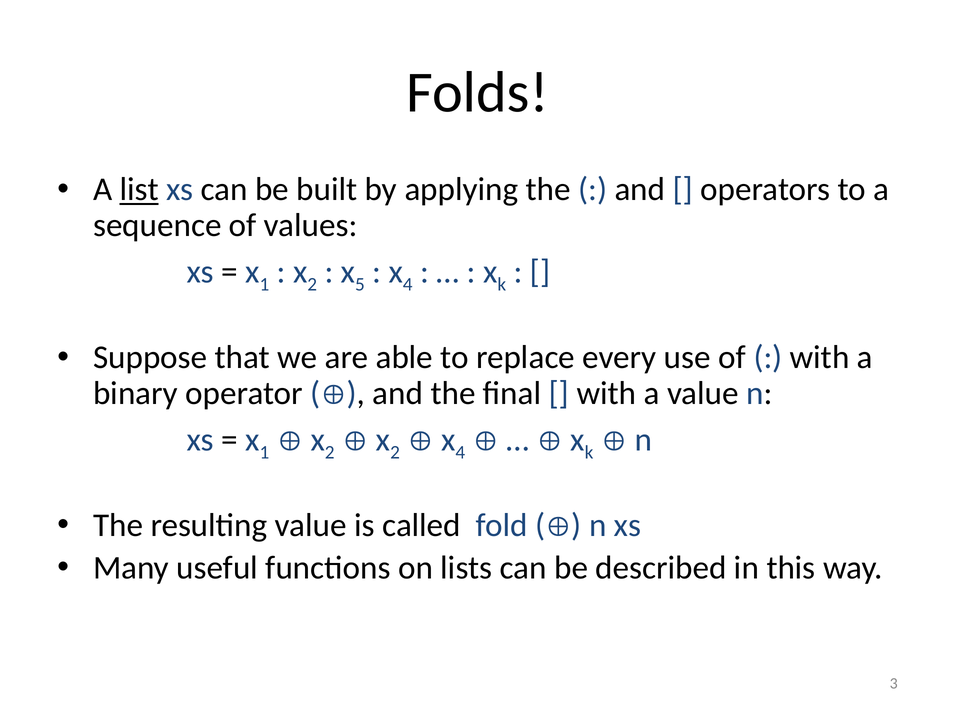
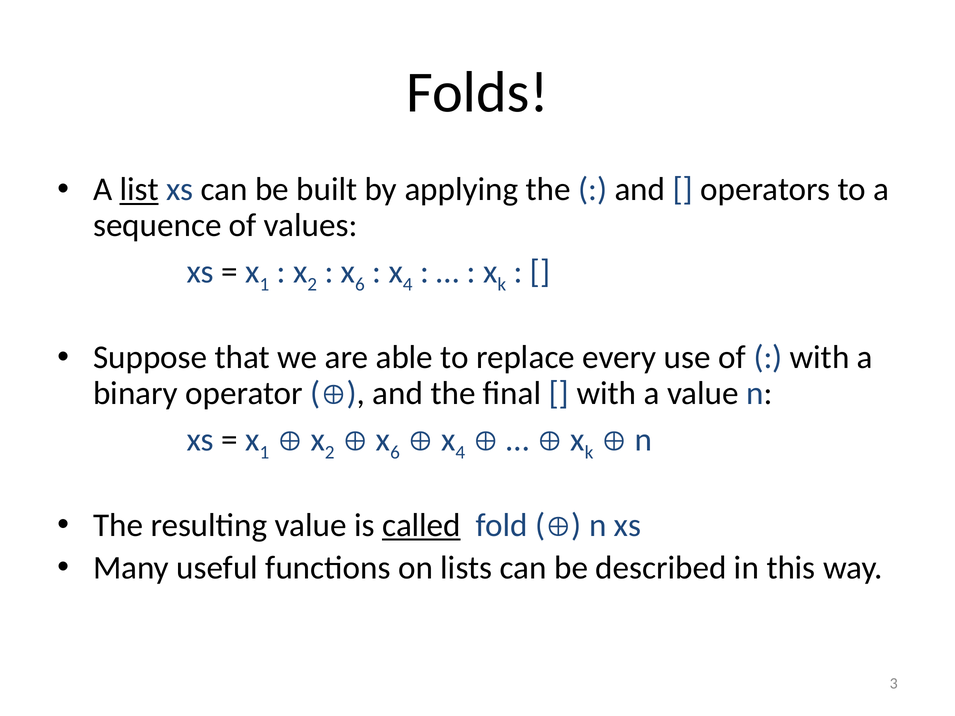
5: 5 -> 6 (360, 285)
2: 2 -> 6 (395, 453)
called underline: none -> present (421, 526)
